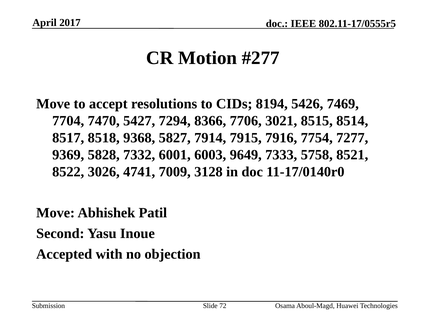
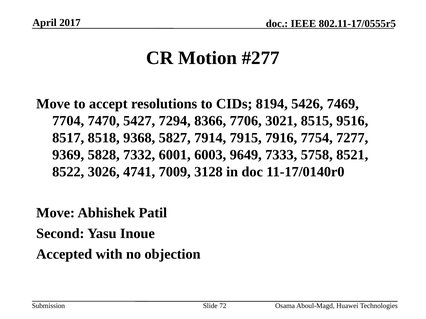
8514: 8514 -> 9516 (352, 121)
